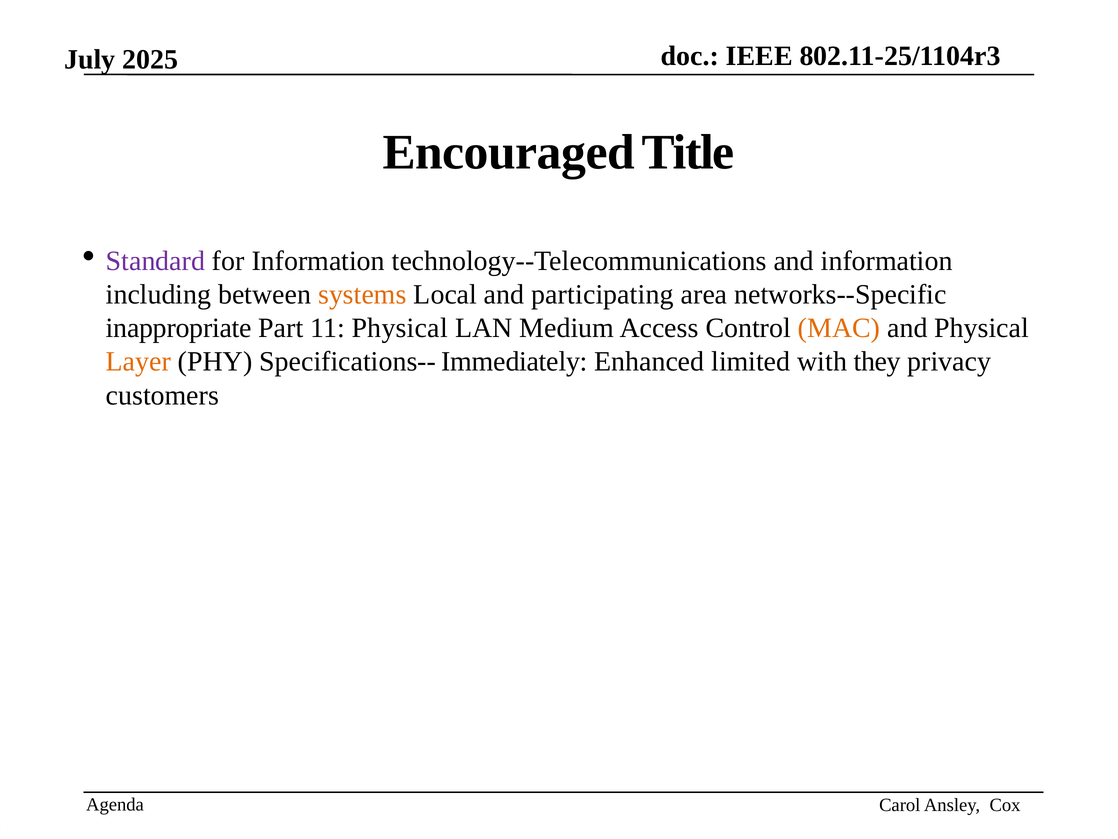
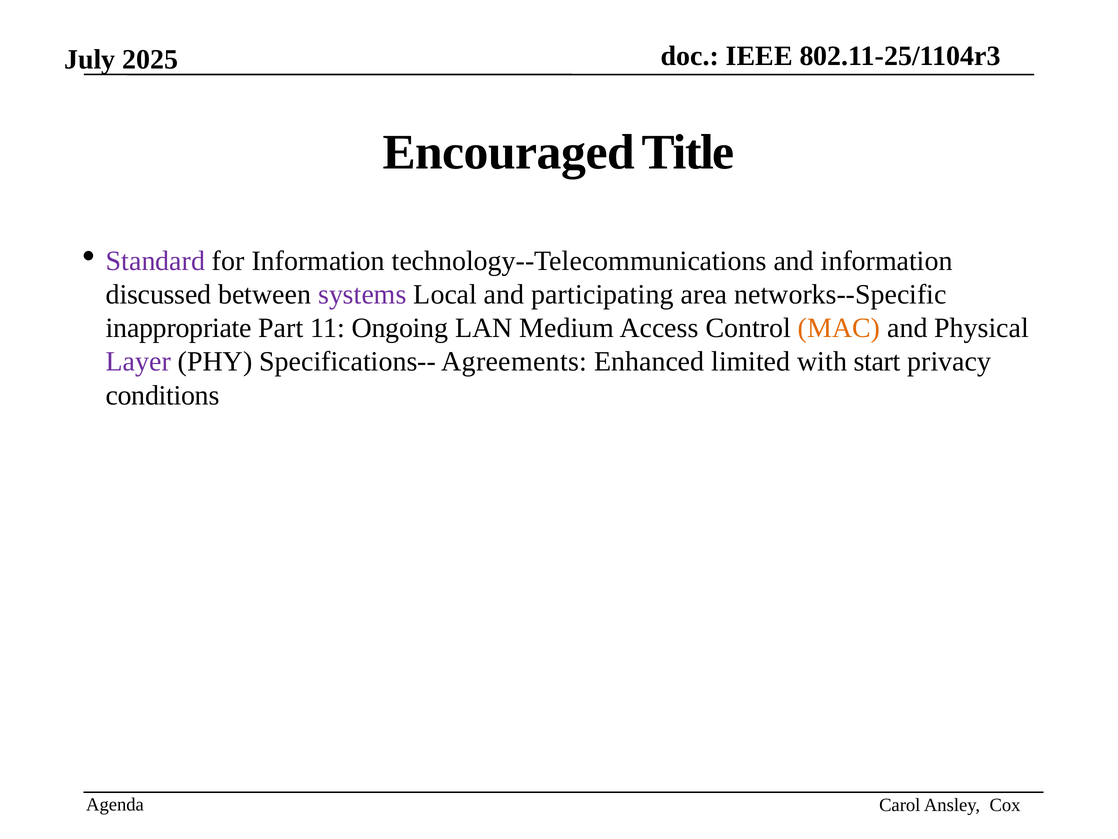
including: including -> discussed (159, 294)
systems colour: orange -> purple (362, 294)
11 Physical: Physical -> Ongoing (400, 328)
Layer colour: orange -> purple (138, 362)
Immediately: Immediately -> Agreements (514, 362)
they: they -> start (877, 362)
customers: customers -> conditions (163, 395)
